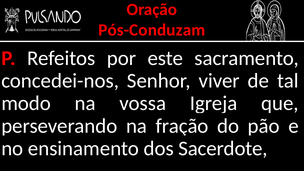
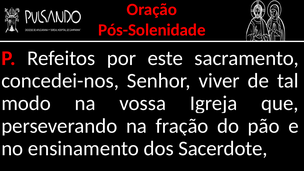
Pós-Conduzam: Pós-Conduzam -> Pós-Solenidade (152, 30)
